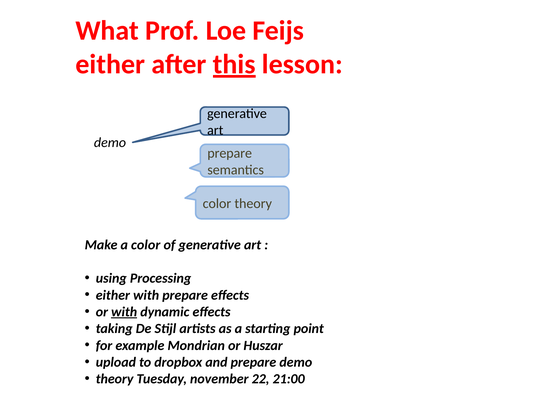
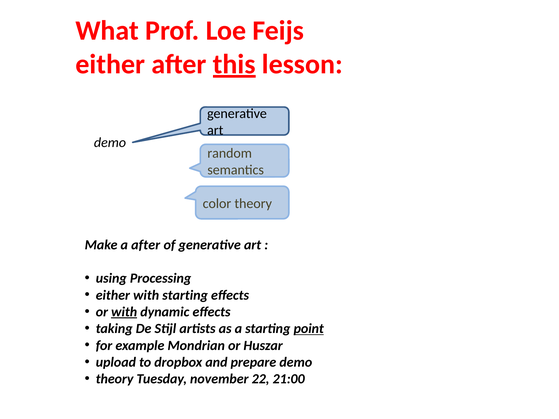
prepare: prepare -> random (230, 153)
a color: color -> after (146, 245)
with prepare: prepare -> starting (185, 295)
point underline: none -> present (309, 329)
